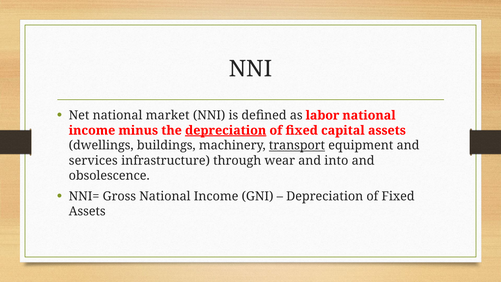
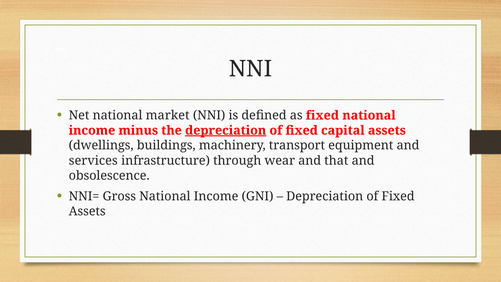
as labor: labor -> fixed (322, 115)
transport underline: present -> none (297, 145)
into: into -> that (336, 160)
